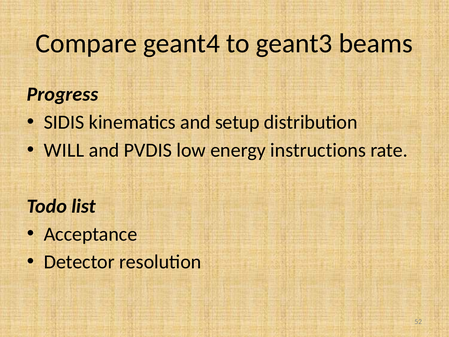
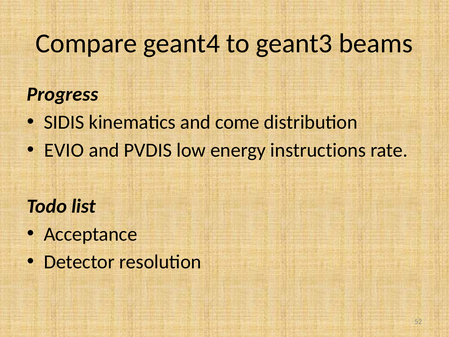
setup: setup -> come (237, 122)
WILL: WILL -> EVIO (64, 150)
